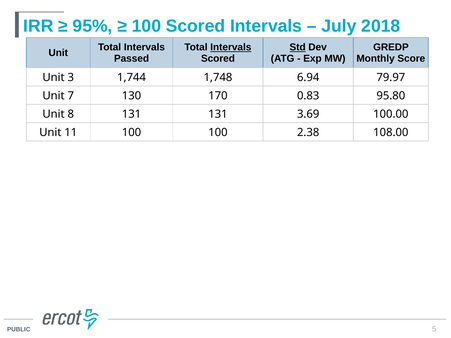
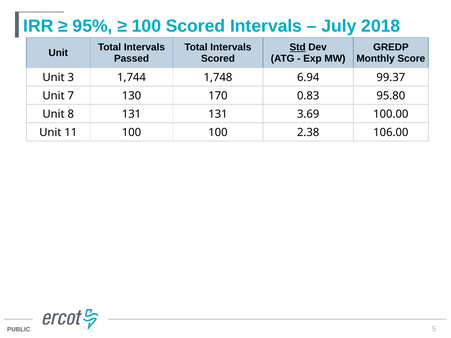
Intervals underline: present -> none (231, 47)
79.97: 79.97 -> 99.37 (391, 78)
108.00: 108.00 -> 106.00 (391, 133)
